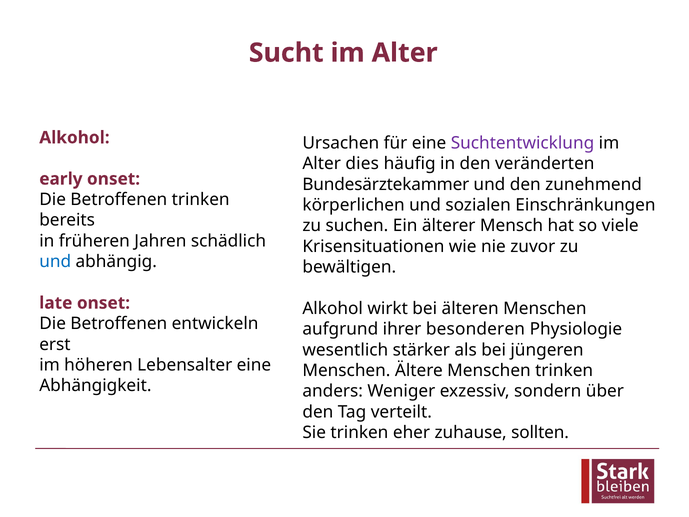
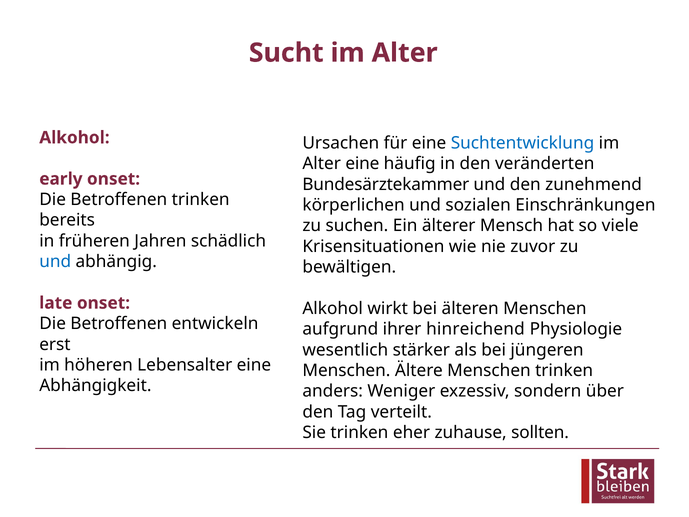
Suchtentwicklung colour: purple -> blue (523, 143)
Alter dies: dies -> eine (362, 164)
besonderen: besonderen -> hinreichend (475, 329)
